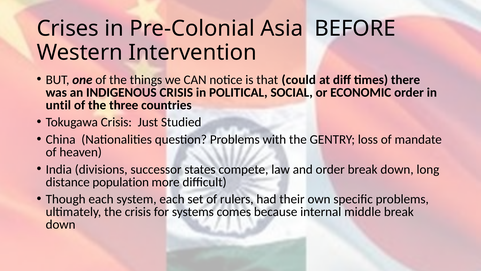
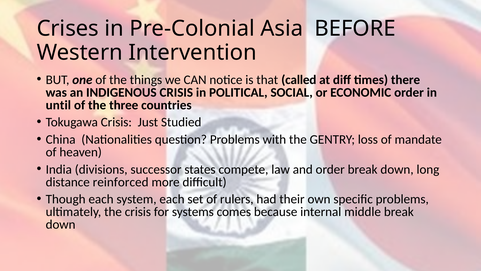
could: could -> called (299, 80)
population: population -> reinforced (121, 182)
